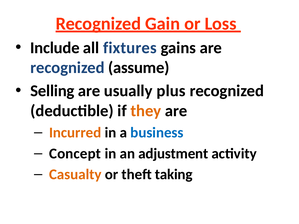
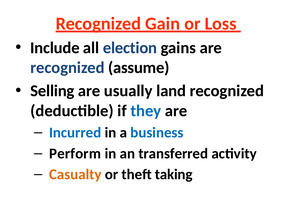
fixtures: fixtures -> election (130, 48)
plus: plus -> land (171, 91)
they colour: orange -> blue (146, 111)
Incurred colour: orange -> blue (75, 133)
Concept: Concept -> Perform (75, 154)
adjustment: adjustment -> transferred (173, 154)
